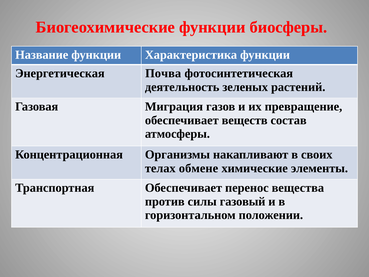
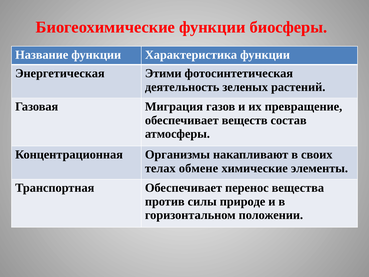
Почва: Почва -> Этими (163, 73)
газовый: газовый -> природе (243, 201)
